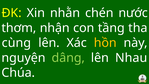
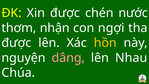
Xin nhằn: nhằn -> được (65, 13)
tầng: tầng -> ngợi (111, 28)
cùng: cùng -> được (16, 43)
dâng colour: light green -> pink (68, 58)
